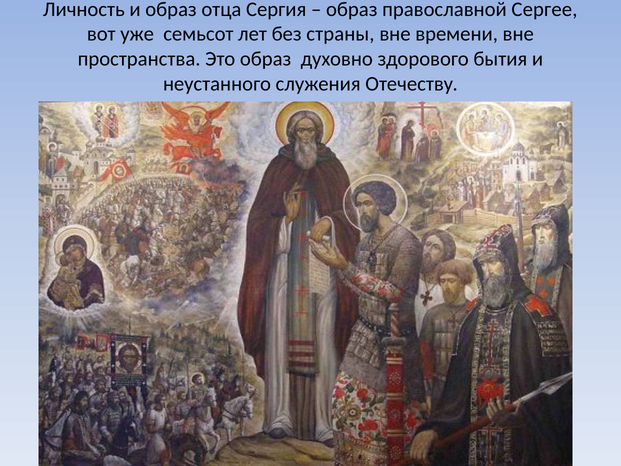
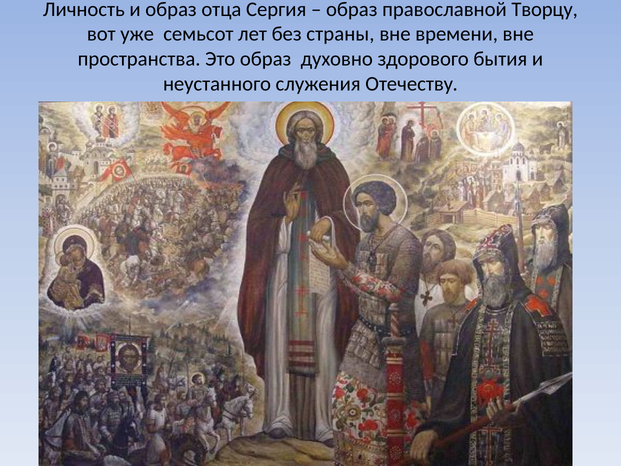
Сергее: Сергее -> Творцу (545, 9)
